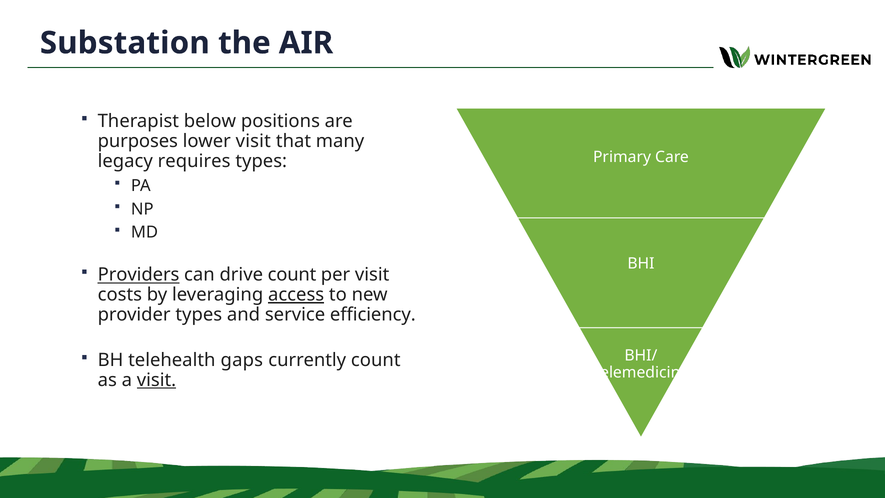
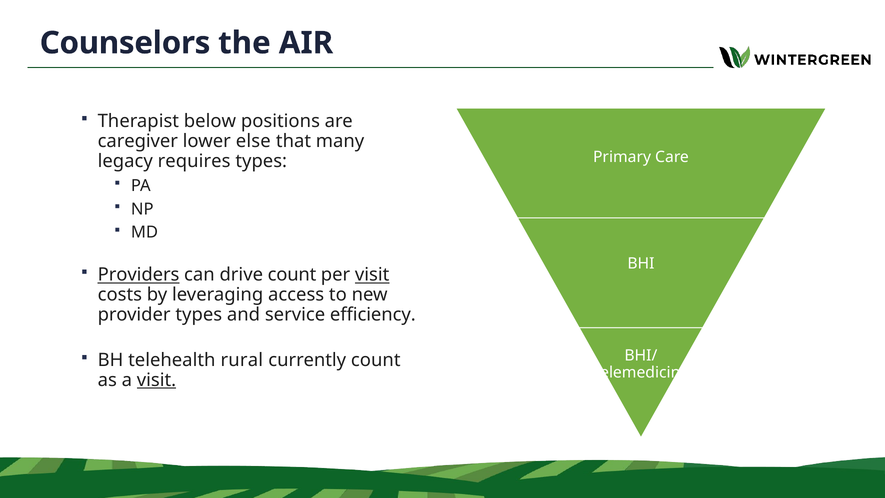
Substation: Substation -> Counselors (125, 43)
purposes: purposes -> caregiver (138, 141)
lower visit: visit -> else (253, 141)
visit underline: none -> present (372, 275)
access underline: present -> none (296, 295)
gaps: gaps -> rural (242, 360)
